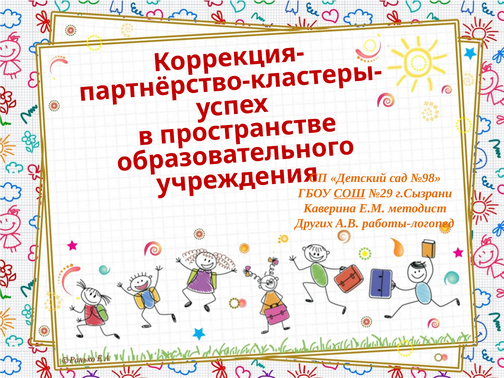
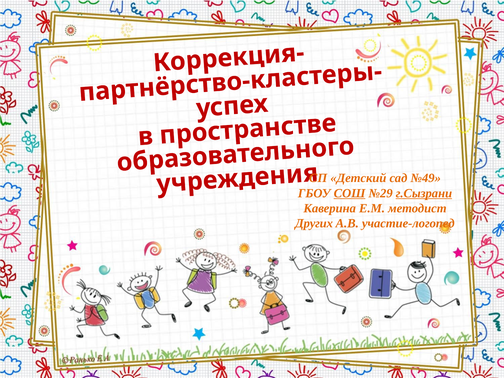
№98: №98 -> №49 (426, 178)
г.Сызрани underline: none -> present (424, 193)
работы-логопед: работы-логопед -> участие-логопед (408, 223)
